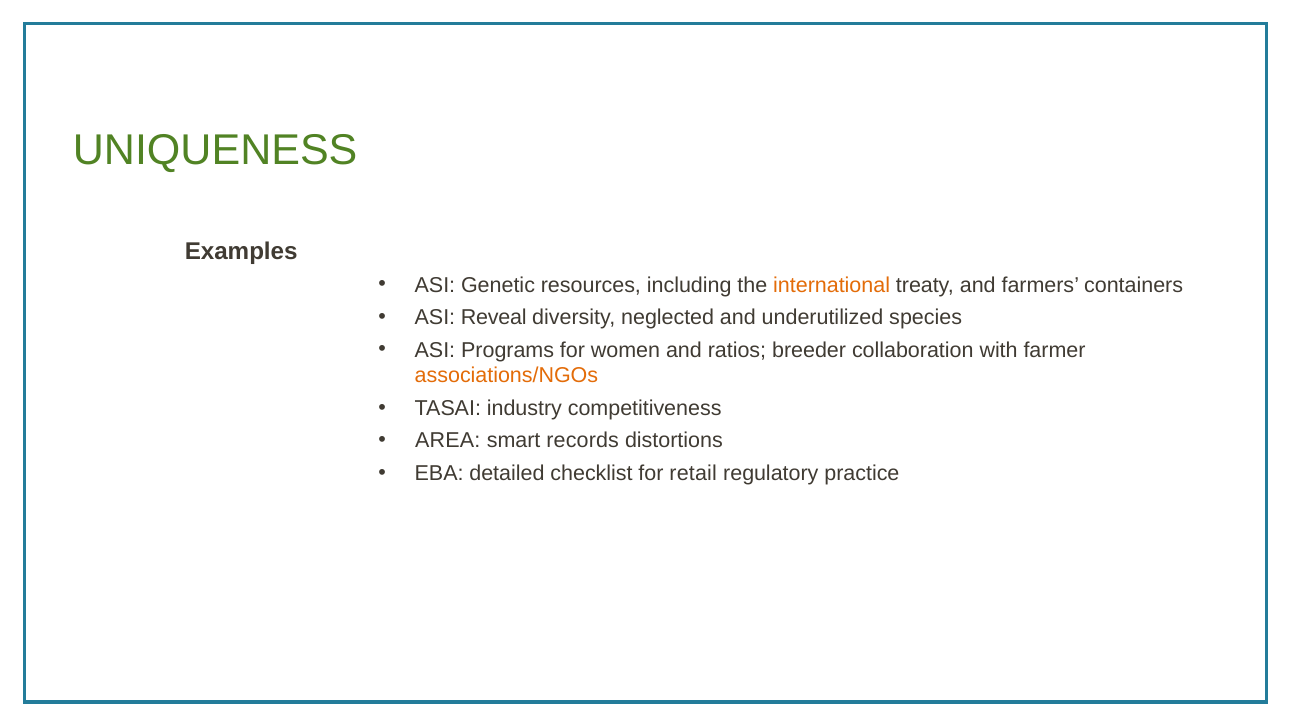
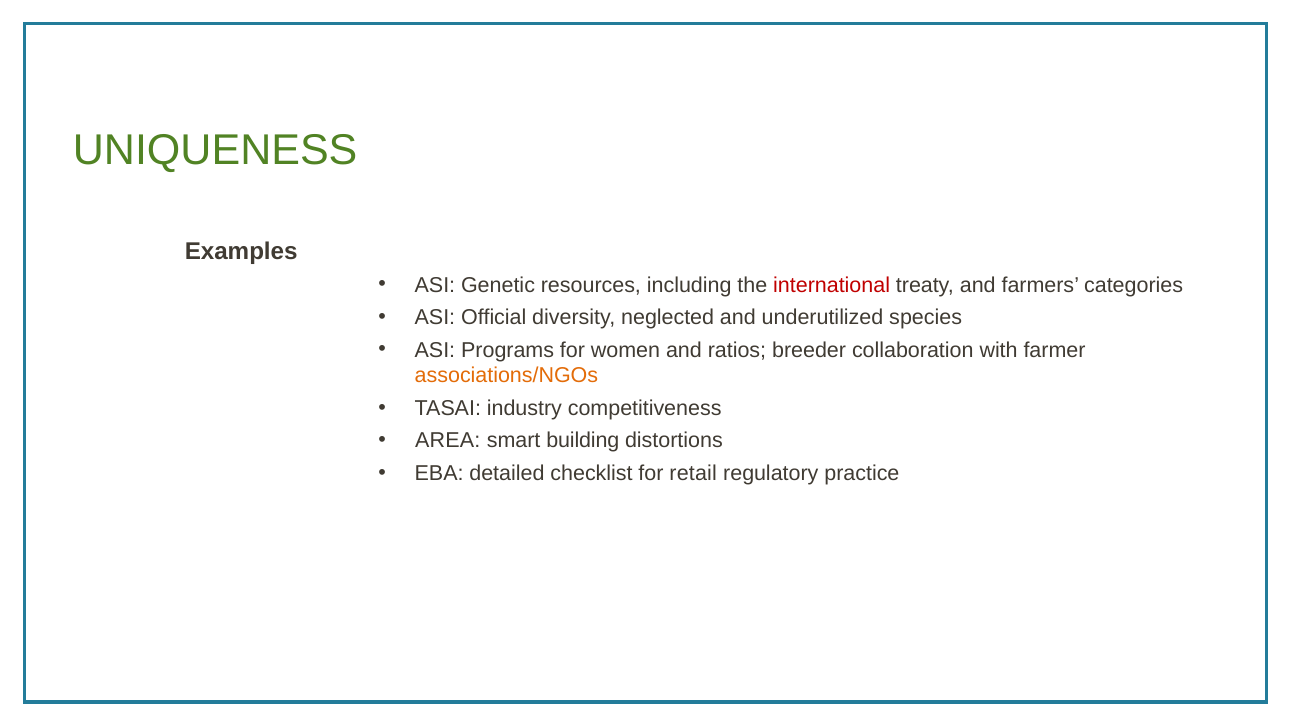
international colour: orange -> red (832, 285)
containers: containers -> categories (1134, 285)
Reveal: Reveal -> Official (494, 318)
records: records -> building (583, 441)
